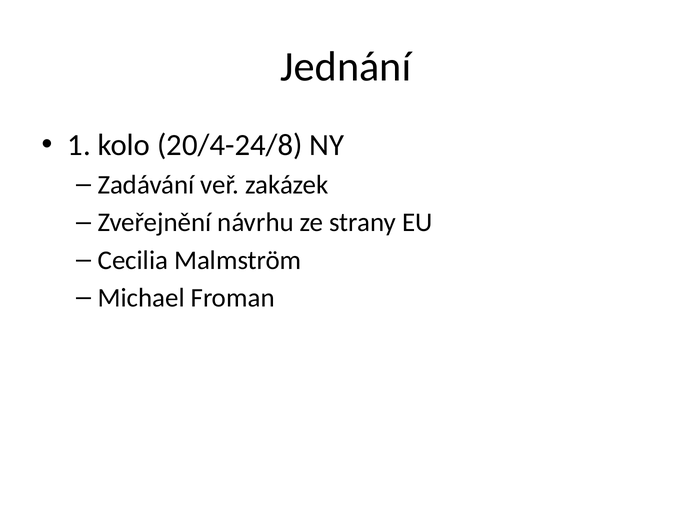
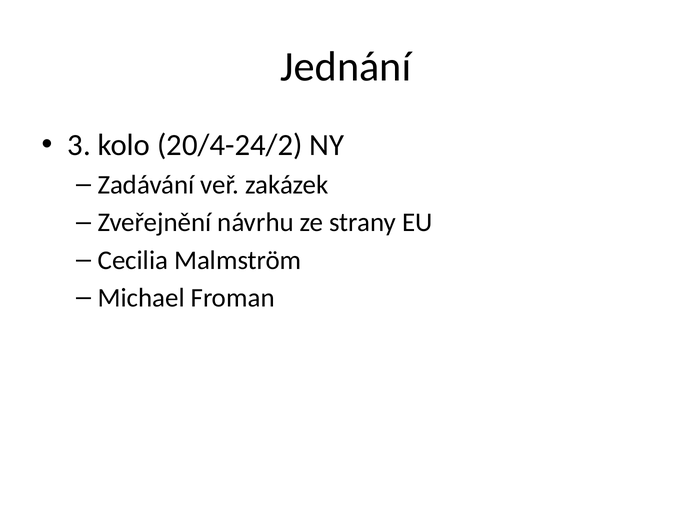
1: 1 -> 3 (79, 145)
20/4-24/8: 20/4-24/8 -> 20/4-24/2 (230, 145)
